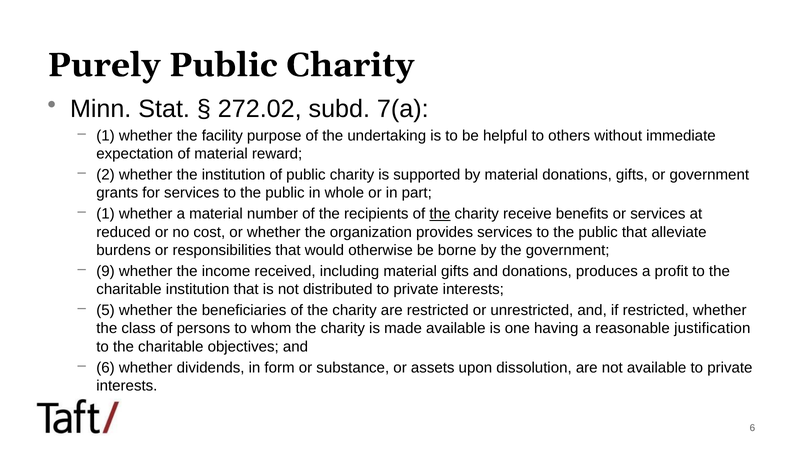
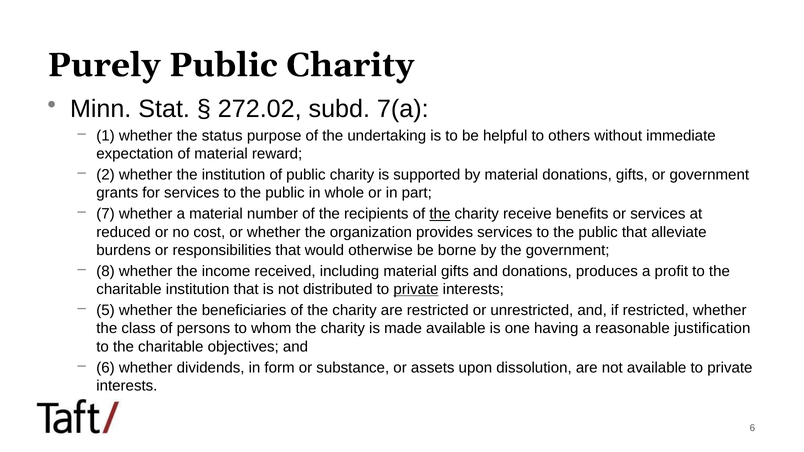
facility: facility -> status (222, 136)
1: 1 -> 7 (106, 214)
9: 9 -> 8 (106, 271)
private underline: none -> present (416, 289)
